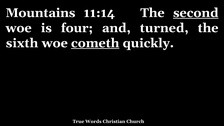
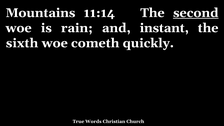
four: four -> rain (77, 28)
turned: turned -> instant (164, 28)
cometh underline: present -> none (95, 43)
